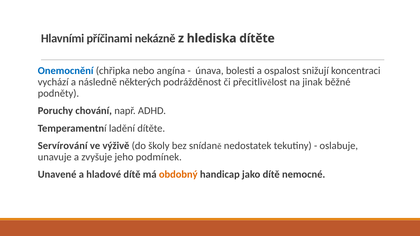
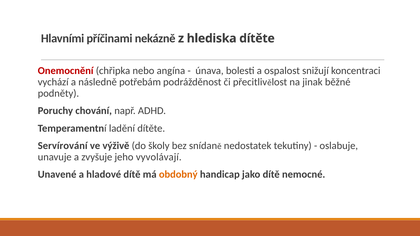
Onemocnění colour: blue -> red (66, 71)
některých: některých -> potřebám (140, 82)
podmínek: podmínek -> vyvolávají (159, 157)
